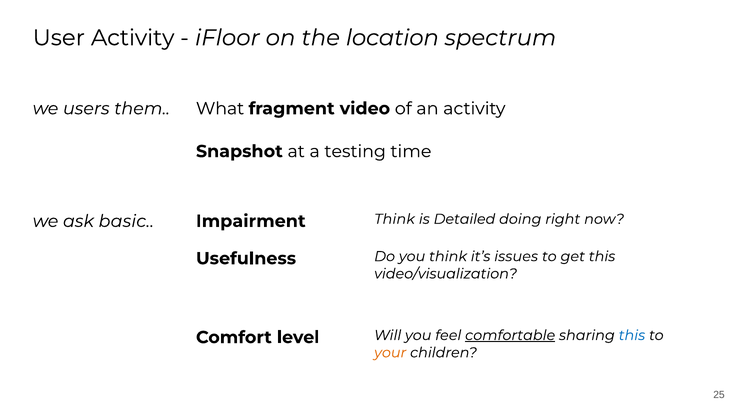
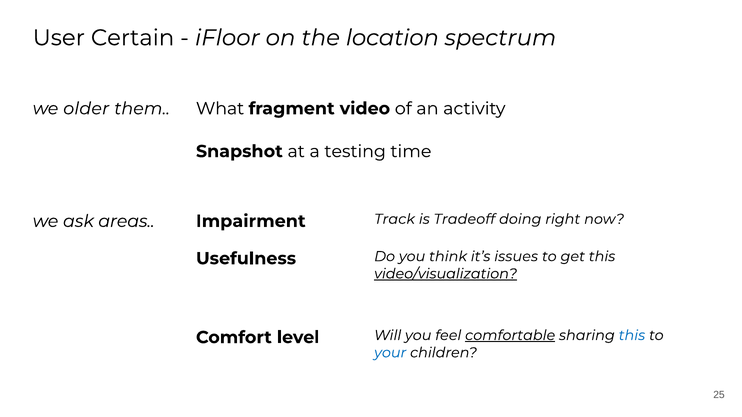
User Activity: Activity -> Certain (133, 38)
users: users -> older (86, 109)
Think: Think -> Track (395, 219)
Detailed: Detailed -> Tradeoff (464, 219)
basic: basic -> areas (126, 221)
video/visualization underline: none -> present (446, 274)
your colour: orange -> blue (390, 353)
